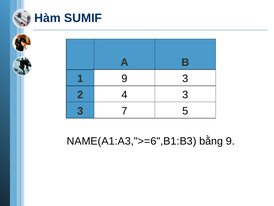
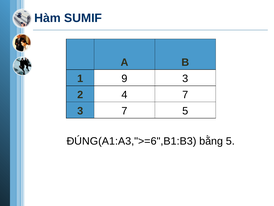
4 3: 3 -> 7 (185, 95)
NAME(A1:A3,">=6",B1:B3: NAME(A1:A3,">=6",B1:B3 -> ĐÚNG(A1:A3,">=6",B1:B3 (132, 141)
bằng 9: 9 -> 5 (230, 141)
